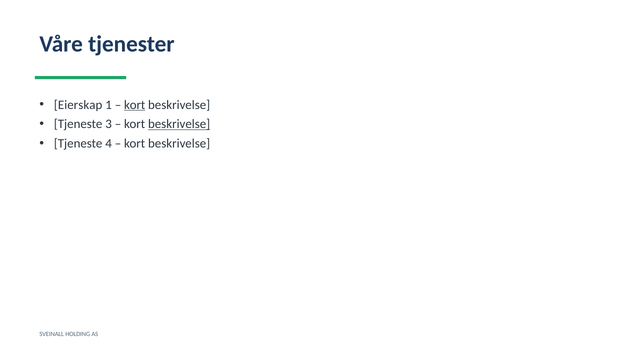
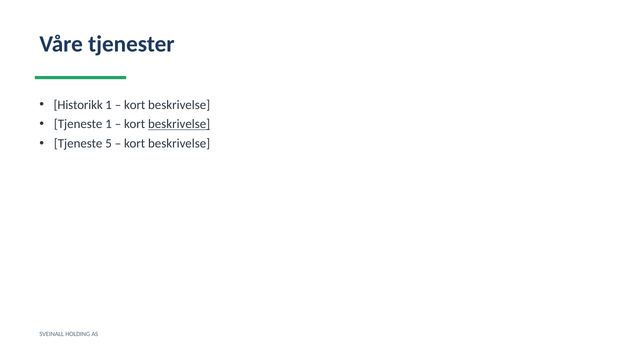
Eierskap: Eierskap -> Historikk (78, 105)
kort underline: present -> none (135, 105)
Tjeneste 3: 3 -> 1 (109, 124)
4: 4 -> 5 (109, 144)
